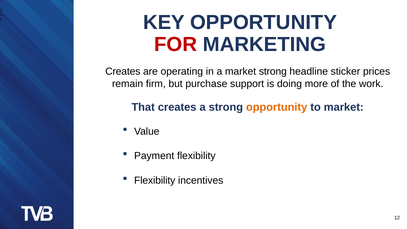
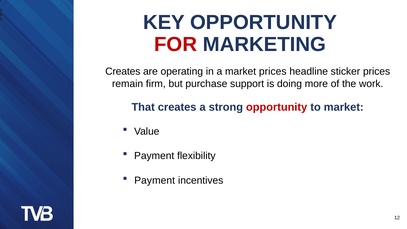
market strong: strong -> prices (273, 72)
opportunity colour: orange -> red (277, 107)
Flexibility: Flexibility -> Payment (155, 180)
